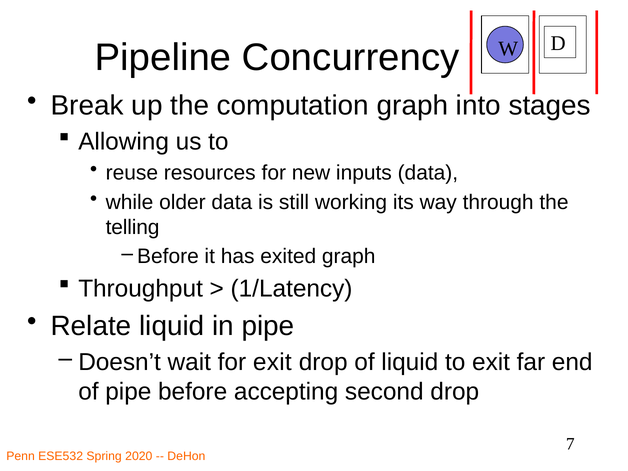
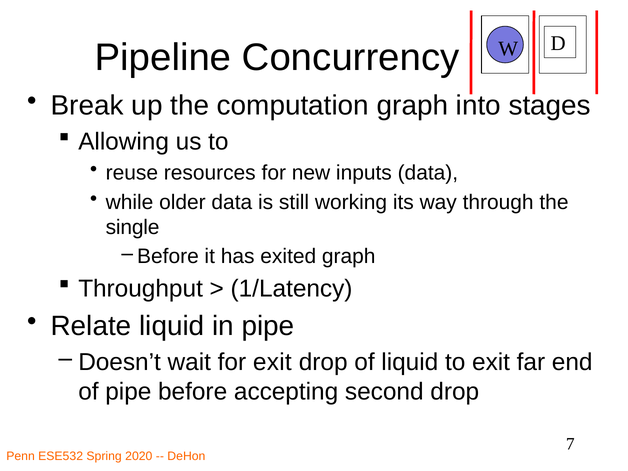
telling: telling -> single (133, 227)
